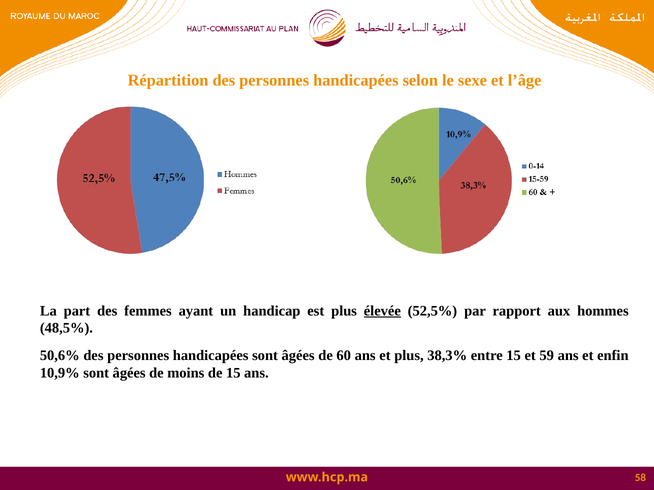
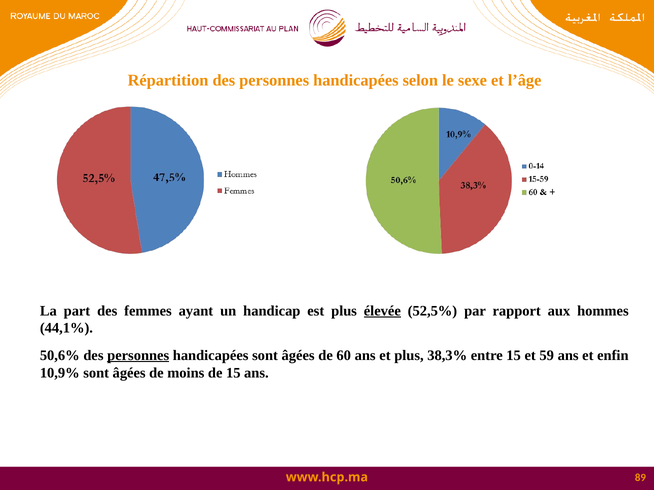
48,5%: 48,5% -> 44,1% (66, 329)
personnes underline: none -> present (138, 356)
58: 58 -> 89 (640, 478)
